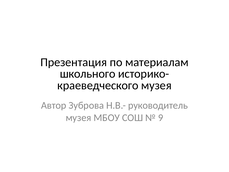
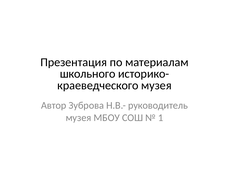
9: 9 -> 1 (161, 118)
